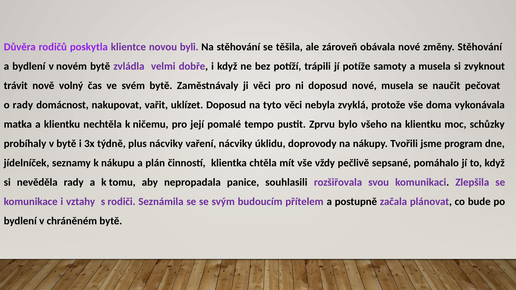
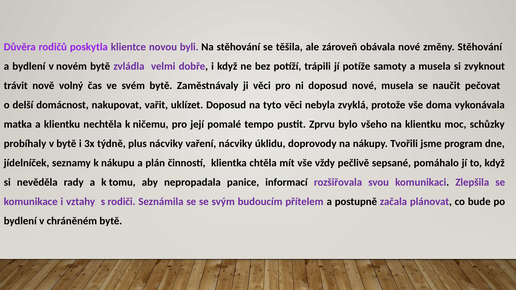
o rady: rady -> delší (23, 105)
souhlasili: souhlasili -> informací (286, 182)
